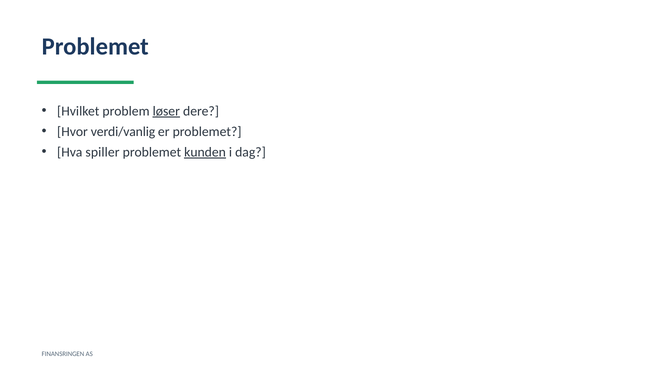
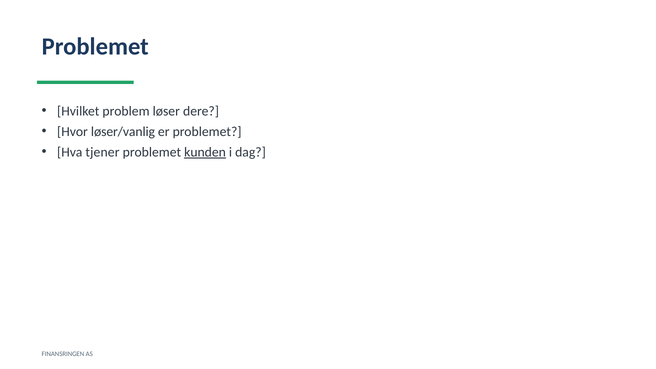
løser underline: present -> none (166, 111)
verdi/vanlig: verdi/vanlig -> løser/vanlig (123, 132)
spiller: spiller -> tjener (102, 152)
